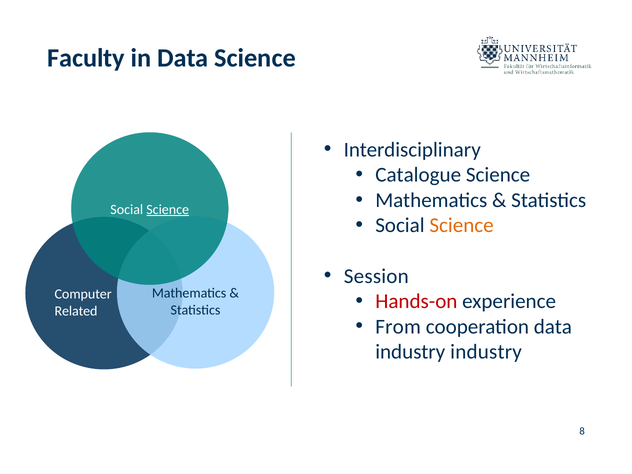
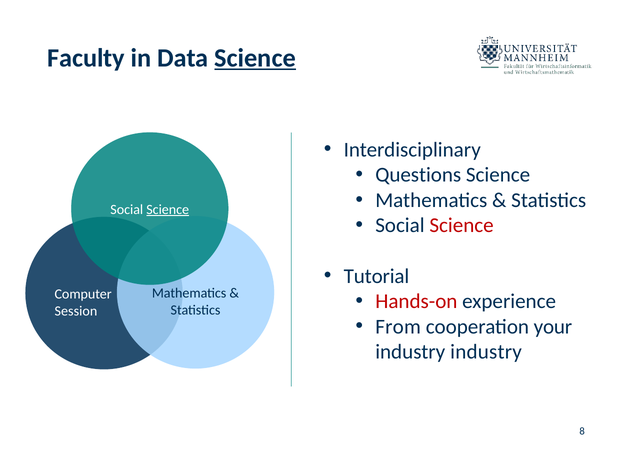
Science underline: none -> present (255, 58)
Catalogue: Catalogue -> Questions (418, 175)
Science colour: orange -> red (462, 226)
Session: Session -> Tutorial (376, 276)
Related: Related -> Session (76, 311)
cooperation data: data -> your (553, 327)
